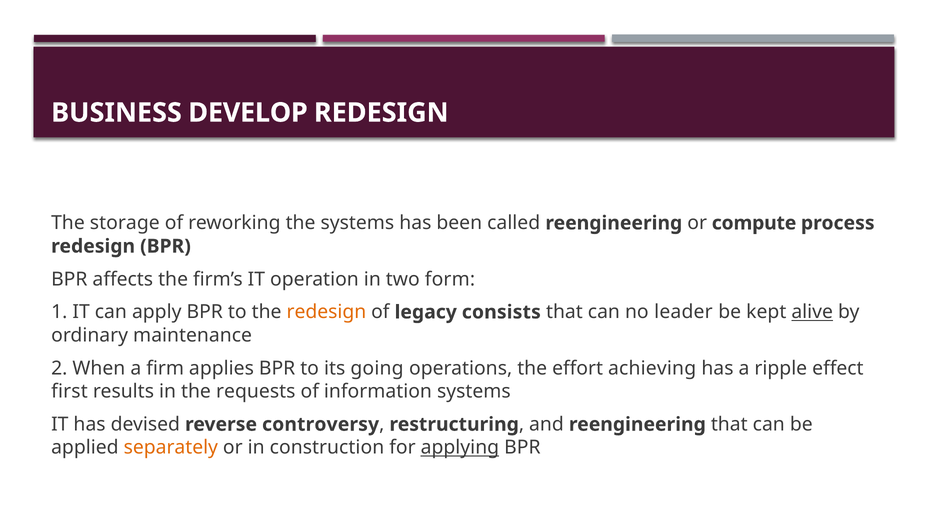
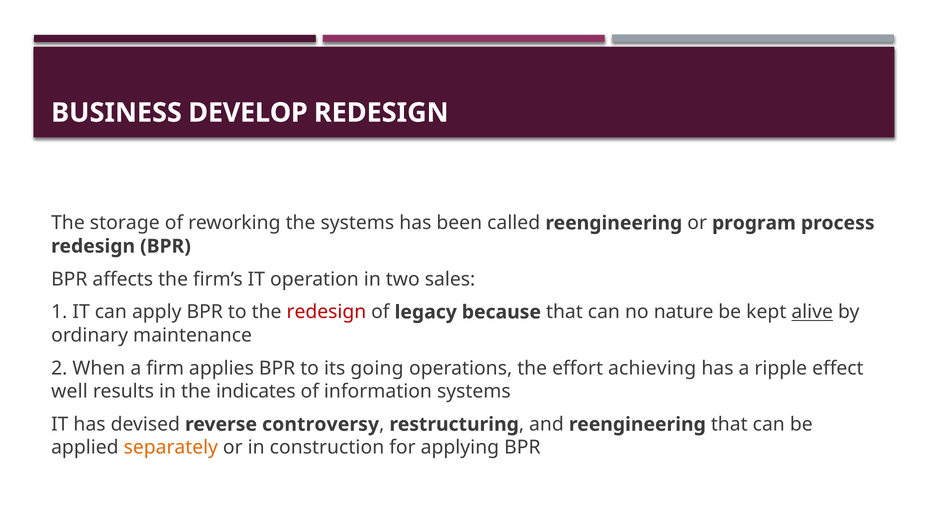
compute: compute -> program (754, 223)
form: form -> sales (450, 279)
redesign colour: orange -> red (326, 312)
consists: consists -> because (501, 312)
leader: leader -> nature (684, 312)
first: first -> well (69, 391)
requests: requests -> indicates (256, 391)
applying underline: present -> none (460, 448)
